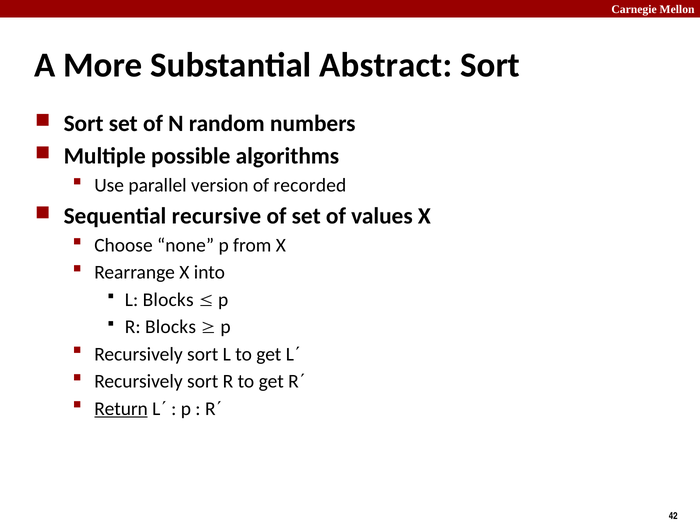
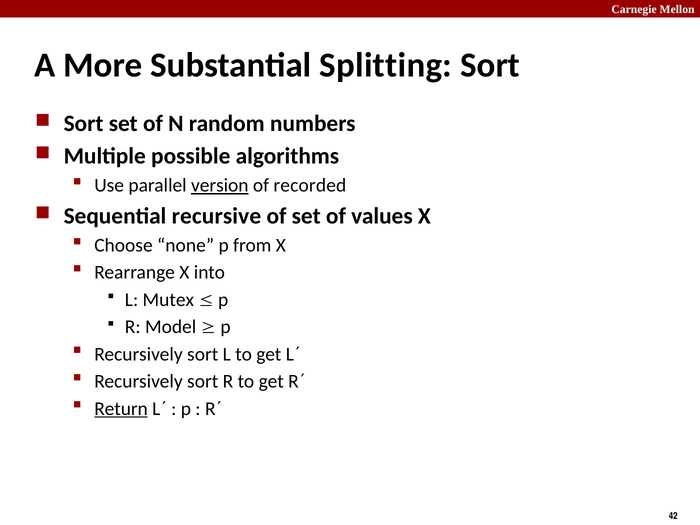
Abstract: Abstract -> Splitting (386, 65)
version underline: none -> present (220, 185)
L Blocks: Blocks -> Mutex (168, 300)
R Blocks: Blocks -> Model (171, 327)
